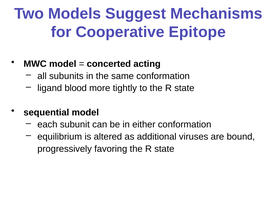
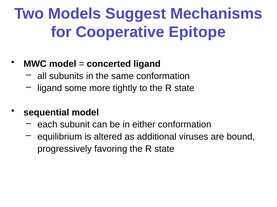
concerted acting: acting -> ligand (147, 64)
blood: blood -> some (76, 88)
